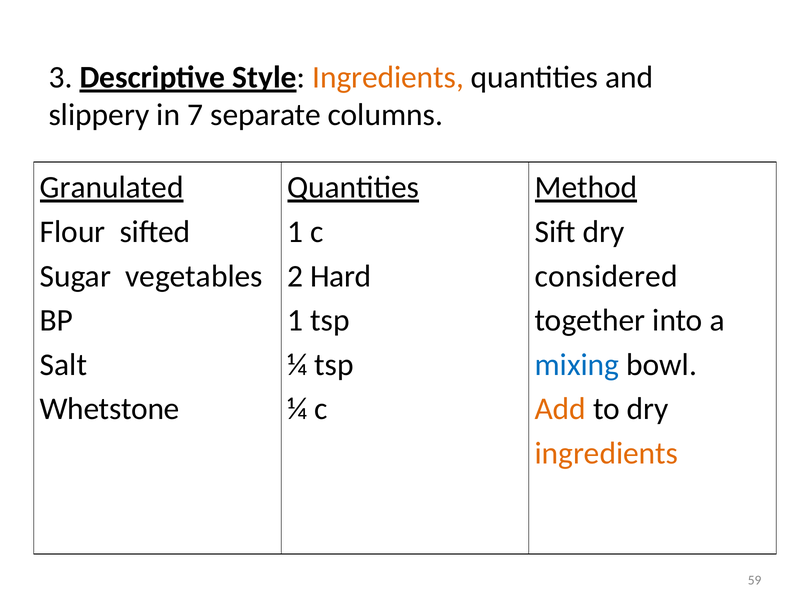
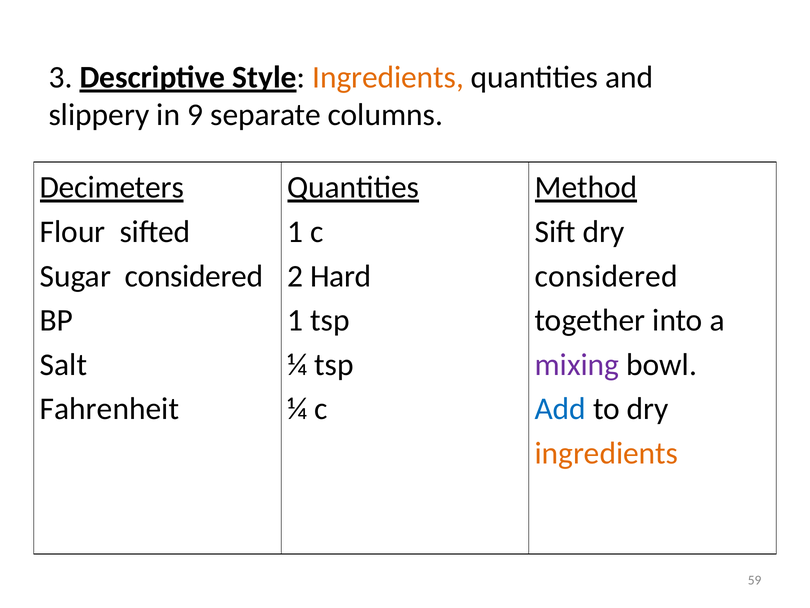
7: 7 -> 9 (195, 115)
Granulated: Granulated -> Decimeters (112, 187)
Sugar vegetables: vegetables -> considered (194, 276)
mixing colour: blue -> purple (577, 364)
Whetstone: Whetstone -> Fahrenheit (109, 409)
Add colour: orange -> blue (560, 409)
